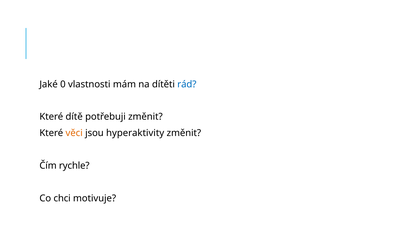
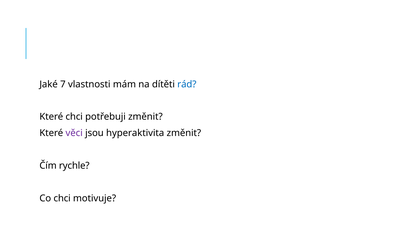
0: 0 -> 7 (63, 84)
Které dítě: dítě -> chci (74, 117)
věci colour: orange -> purple (74, 133)
hyperaktivity: hyperaktivity -> hyperaktivita (135, 133)
